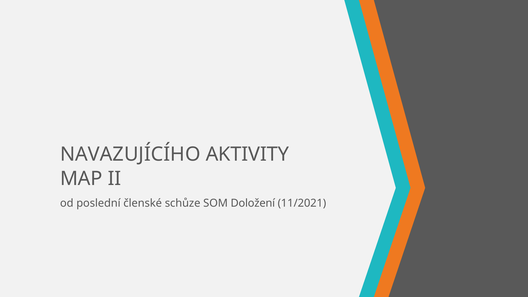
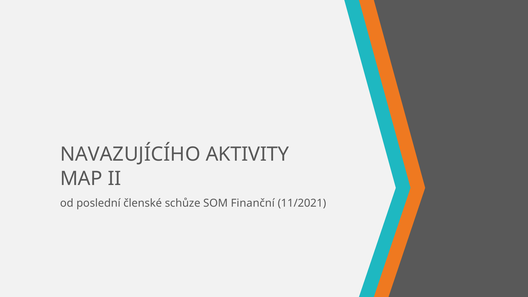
Doložení: Doložení -> Finanční (253, 203)
